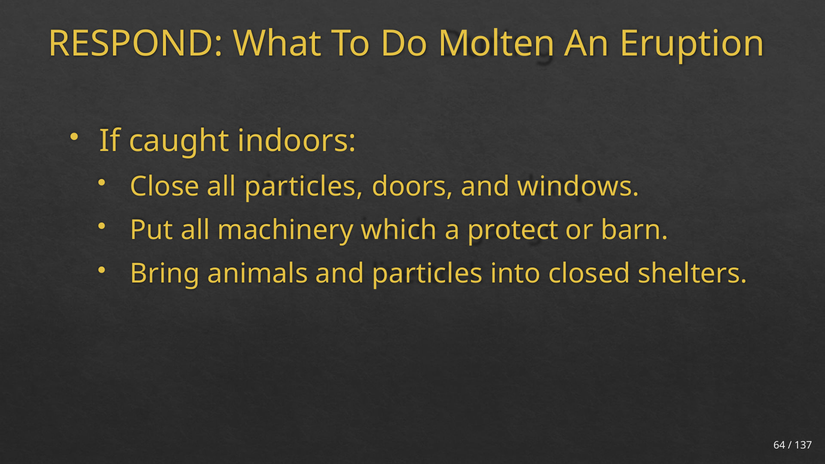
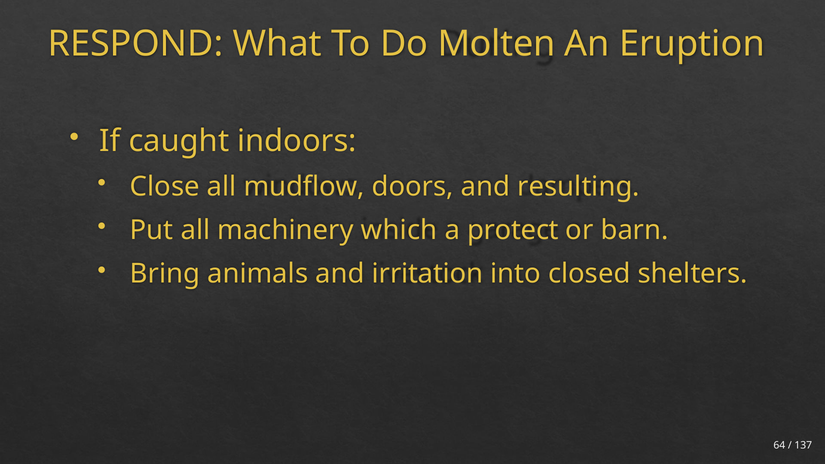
all particles: particles -> mudflow (304, 187)
windows: windows -> resulting (579, 187)
and particles: particles -> irritation (428, 274)
